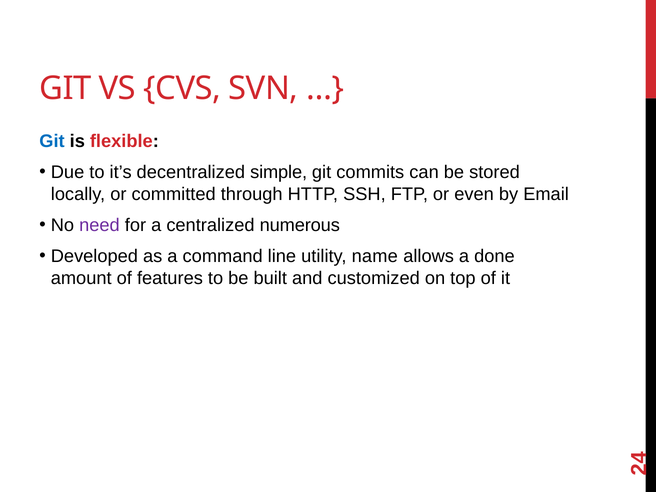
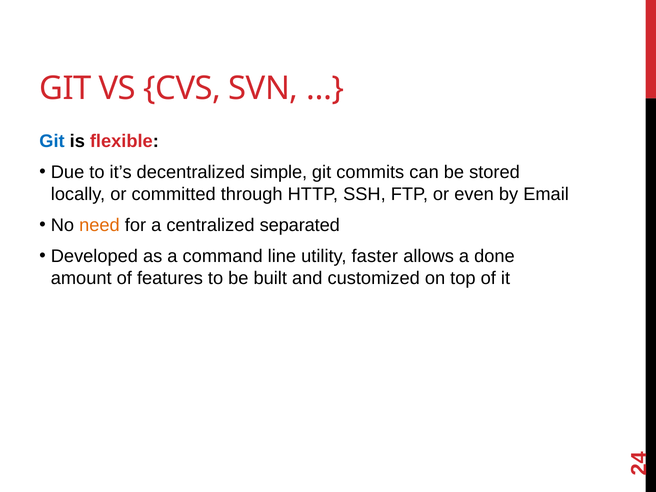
need colour: purple -> orange (99, 225)
numerous: numerous -> separated (300, 225)
name: name -> faster (375, 256)
